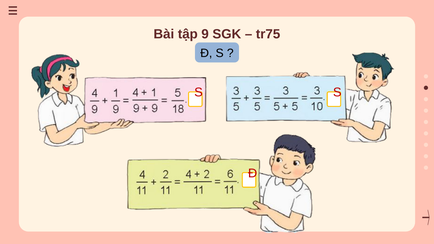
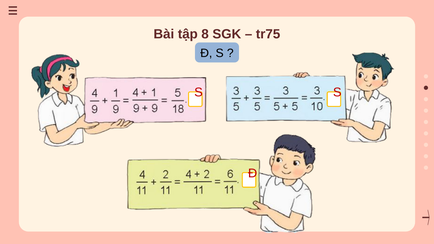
9: 9 -> 8 (205, 34)
